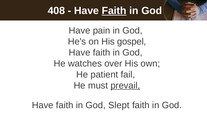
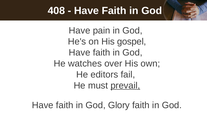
Faith underline: present -> none (114, 11)
patient: patient -> editors (104, 75)
Slept: Slept -> Glory (119, 106)
